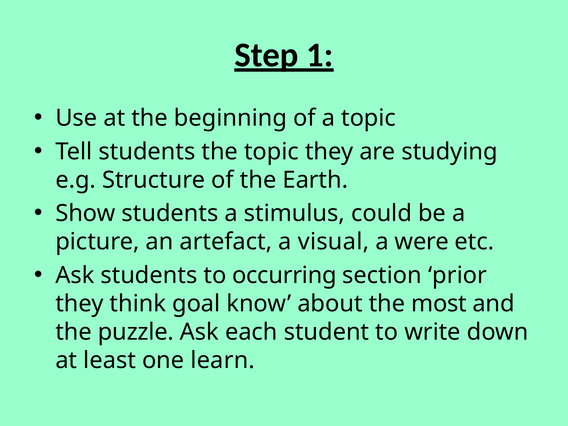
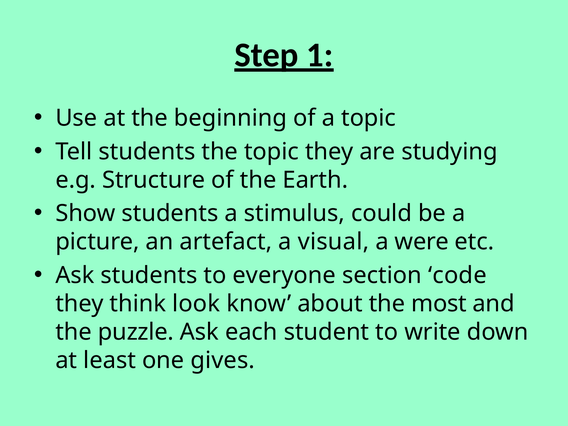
occurring: occurring -> everyone (284, 275)
prior: prior -> code (457, 275)
goal: goal -> look (196, 304)
learn: learn -> gives (223, 360)
